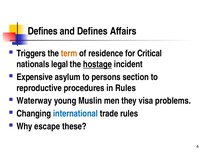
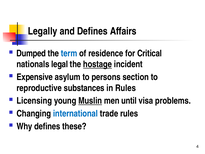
Defines: Defines -> Legally (43, 31)
Triggers: Triggers -> Dumped (31, 53)
term colour: orange -> blue (69, 53)
procedures: procedures -> substances (84, 88)
Waterway: Waterway -> Licensing (34, 101)
Muslin underline: none -> present (90, 101)
they: they -> until (129, 101)
Why escape: escape -> defines (47, 126)
